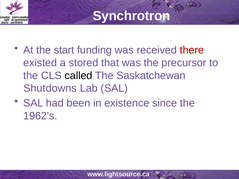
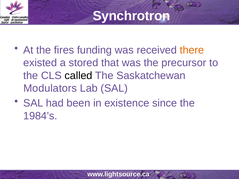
start: start -> fires (64, 50)
there colour: red -> orange (192, 50)
Shutdowns: Shutdowns -> Modulators (50, 88)
1962’s: 1962’s -> 1984’s (40, 116)
